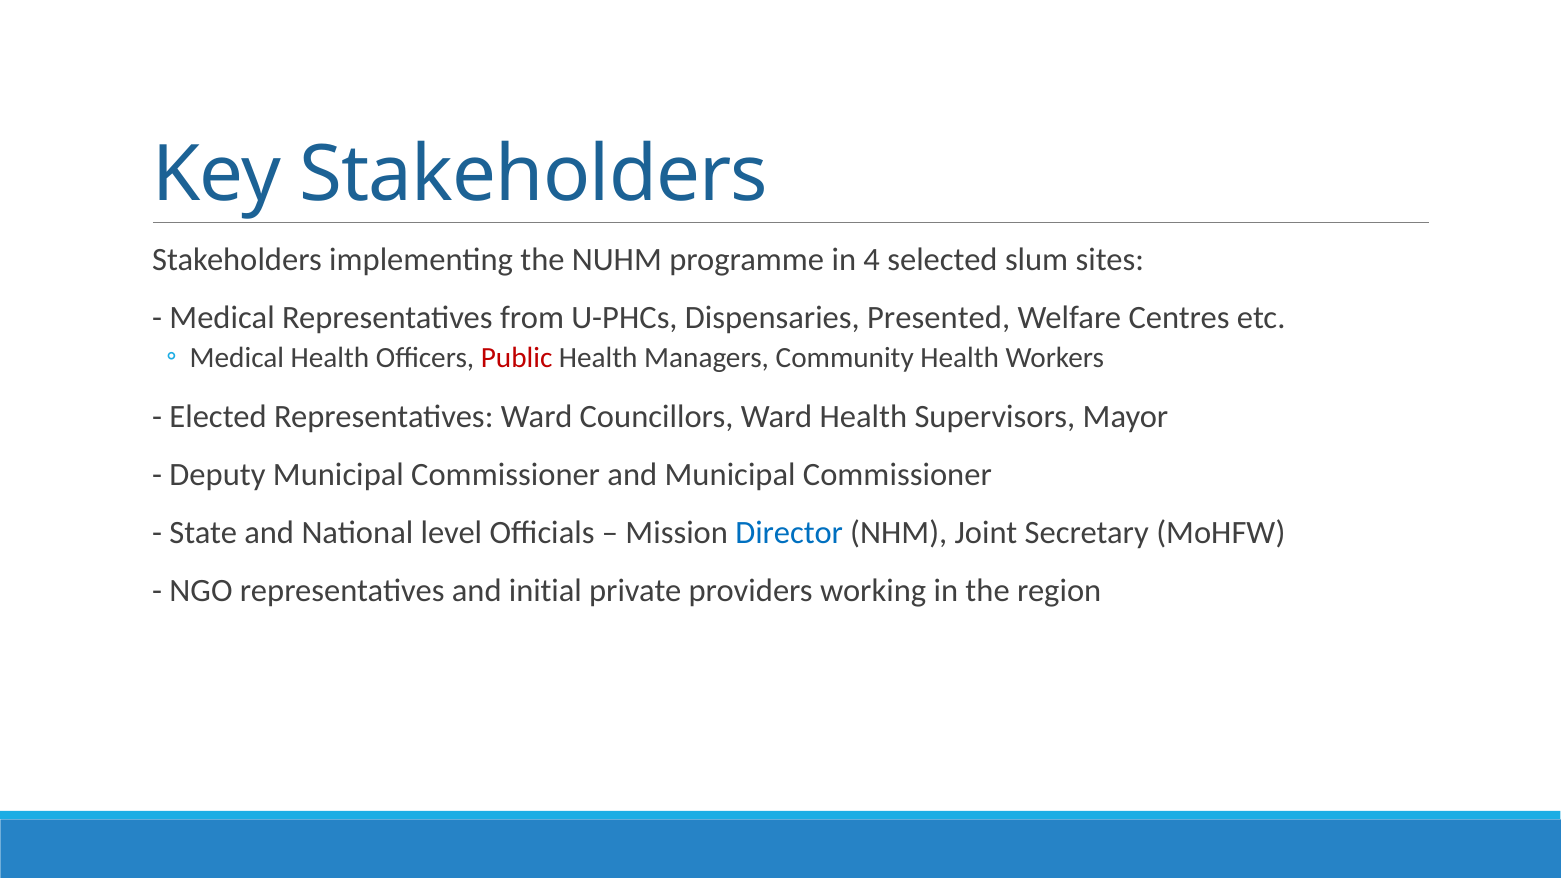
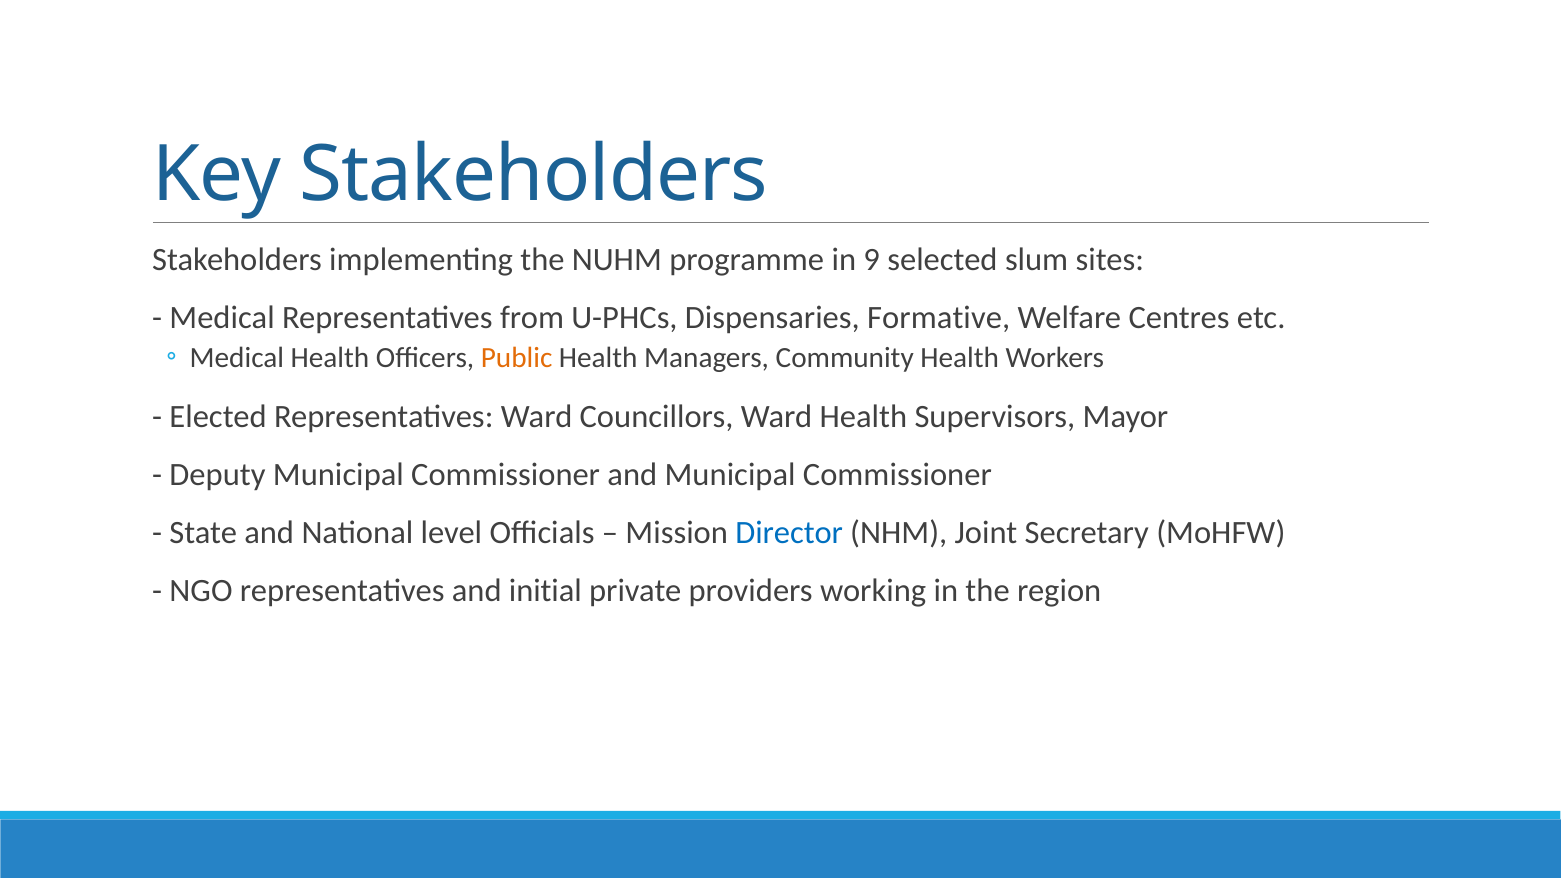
4: 4 -> 9 (872, 260)
Presented: Presented -> Formative (939, 317)
Public colour: red -> orange (517, 357)
